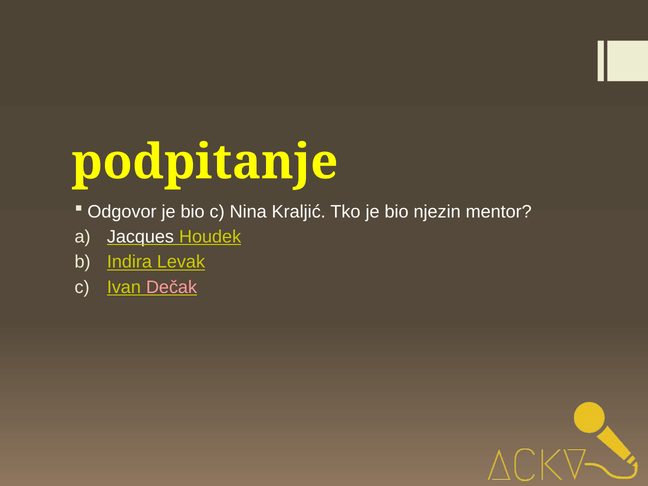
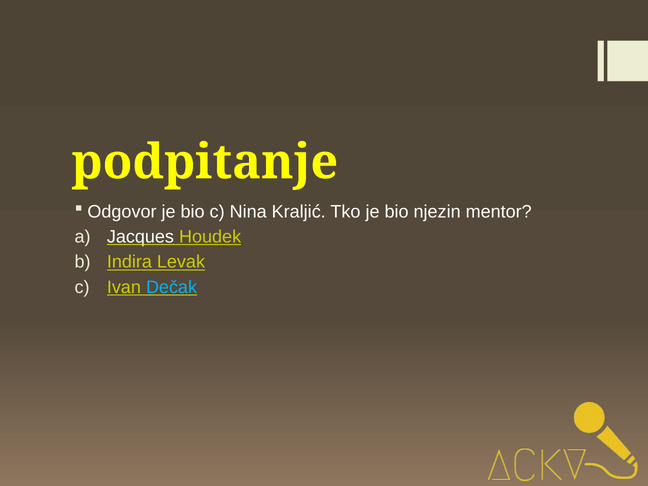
Dečak colour: pink -> light blue (172, 287)
